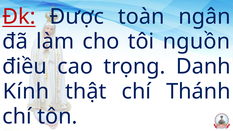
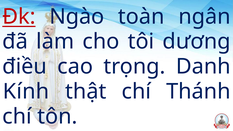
Được: Được -> Ngào (77, 17)
nguồn: nguồn -> dương (197, 42)
